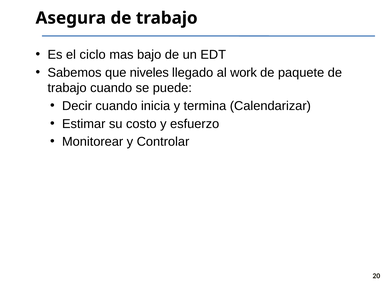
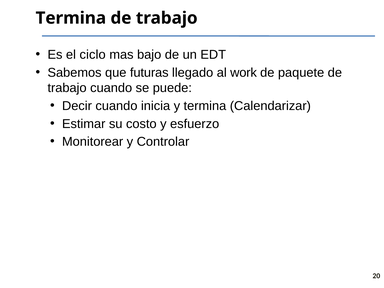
Asegura: Asegura -> Termina (71, 18)
niveles: niveles -> futuras (149, 73)
